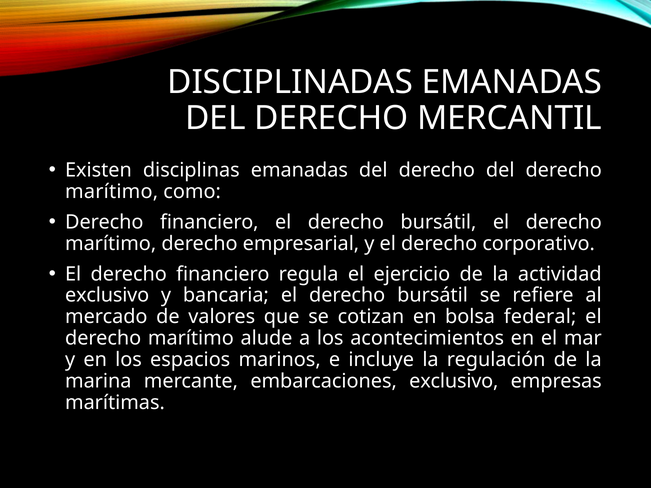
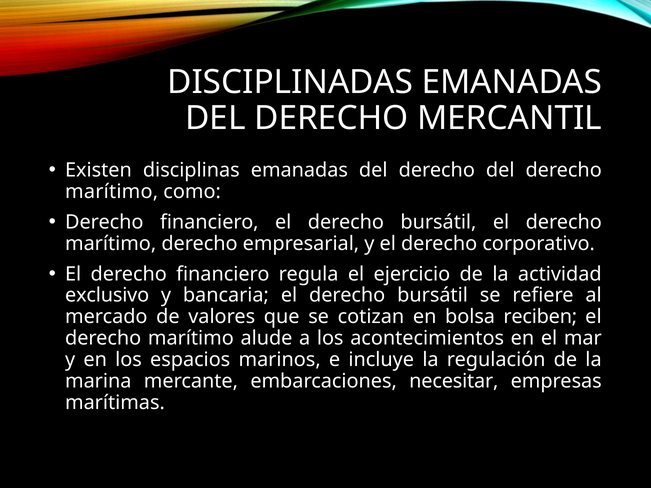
federal: federal -> reciben (540, 317)
embarcaciones exclusivo: exclusivo -> necesitar (454, 381)
